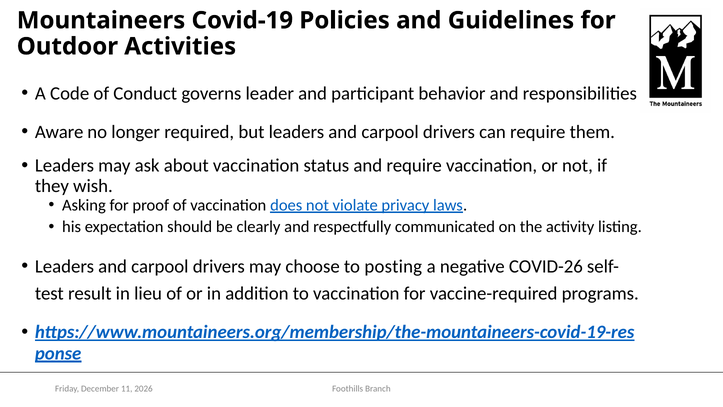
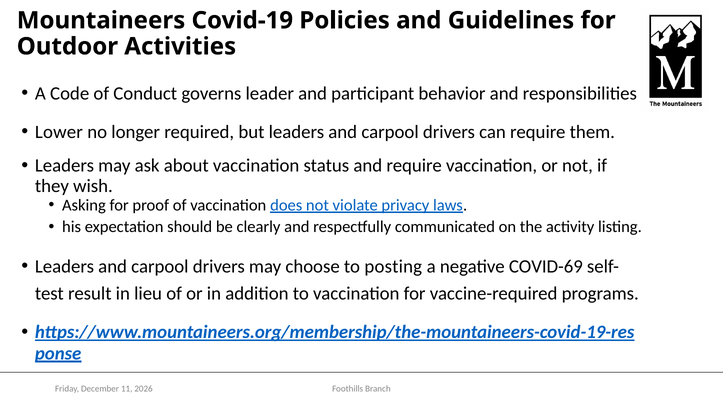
Aware: Aware -> Lower (59, 132)
COVID-26: COVID-26 -> COVID-69 (546, 266)
